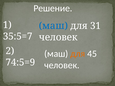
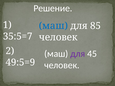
31: 31 -> 85 (95, 26)
для colour: orange -> purple (78, 54)
74:5=9: 74:5=9 -> 49:5=9 (20, 63)
